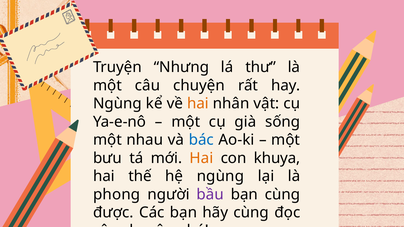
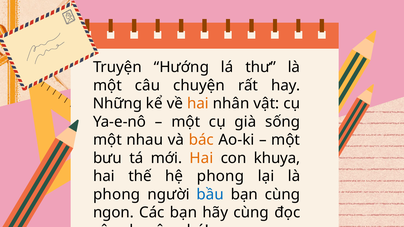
Nhưng: Nhưng -> Hướng (181, 67)
Ngùng: Ngùng -> Những (118, 104)
bác colour: blue -> orange (201, 140)
hệ ngùng: ngùng -> phong (220, 176)
bầu colour: purple -> blue (210, 195)
được: được -> ngon (113, 213)
